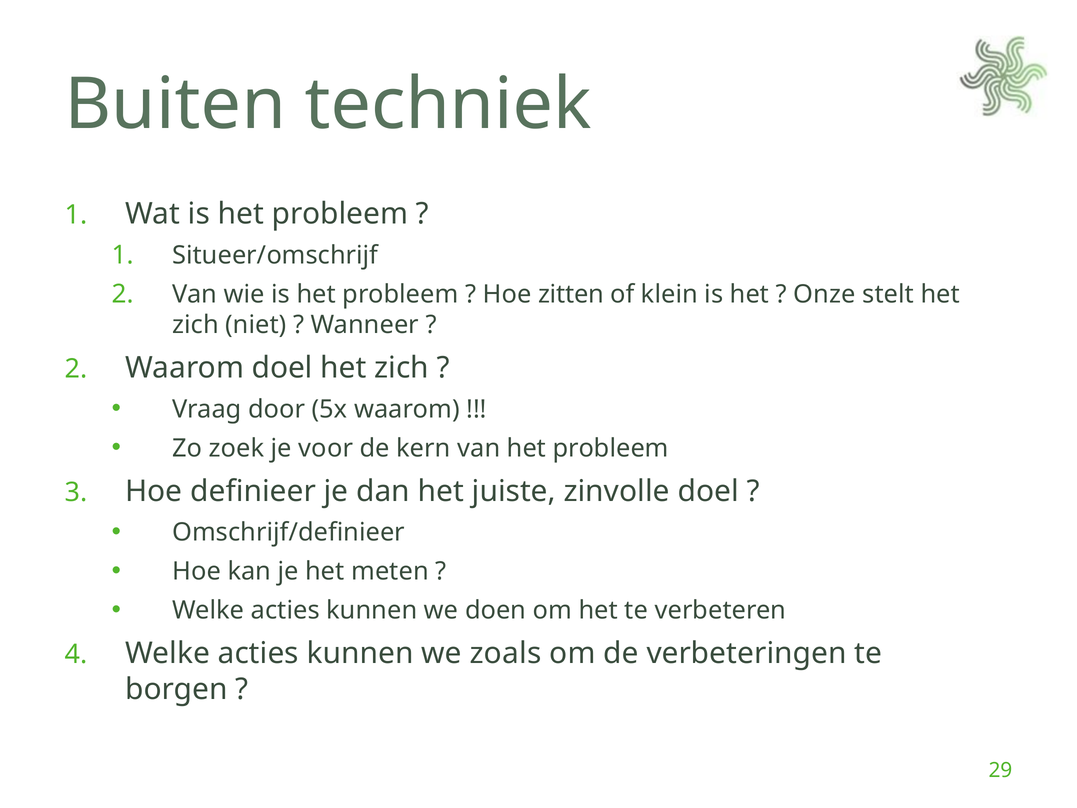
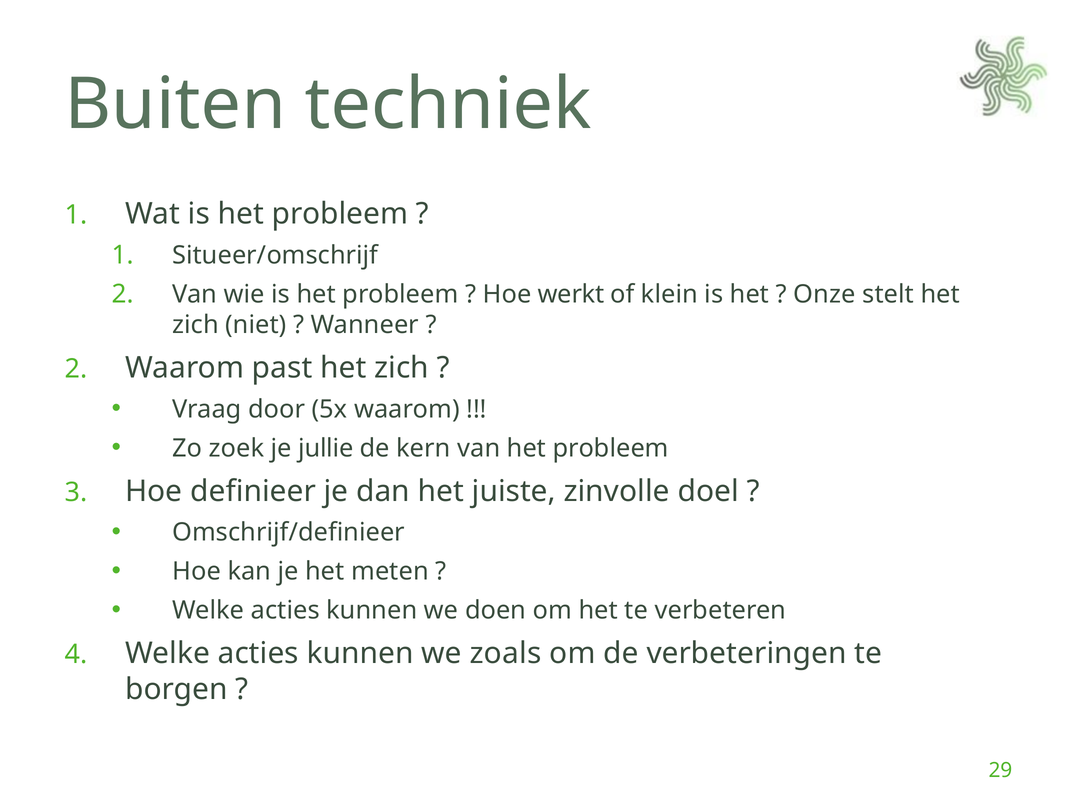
zitten: zitten -> werkt (571, 294)
Waarom doel: doel -> past (282, 368)
voor: voor -> jullie (326, 448)
